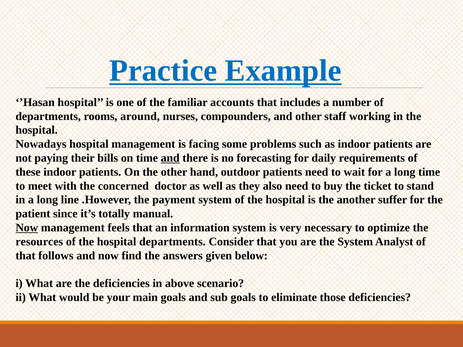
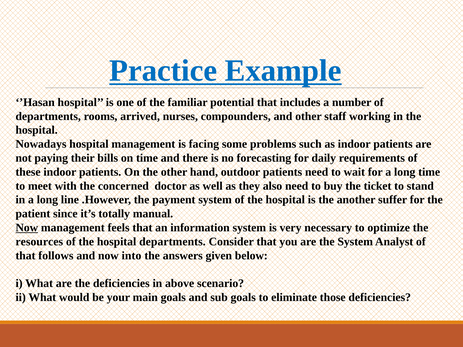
accounts: accounts -> potential (232, 102)
around: around -> arrived (140, 116)
and underline: present -> none (170, 158)
find: find -> into (131, 255)
